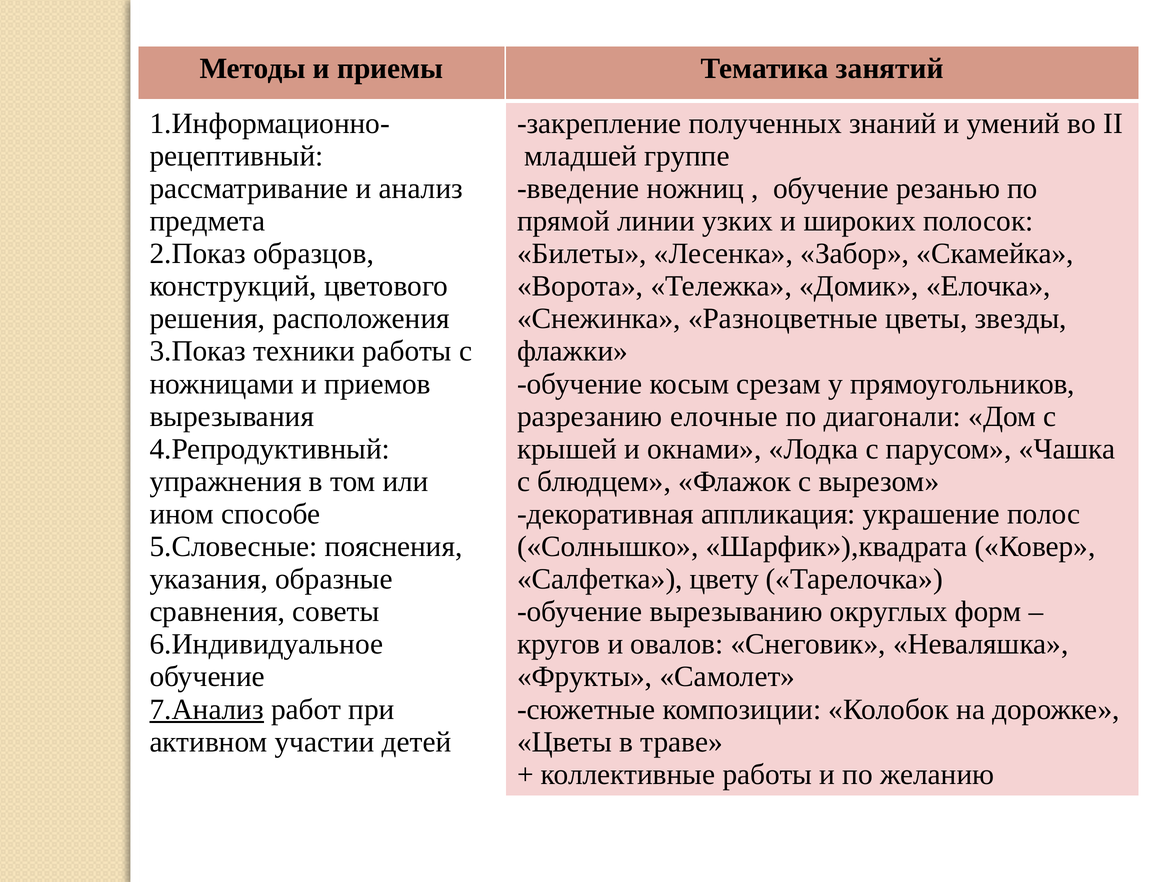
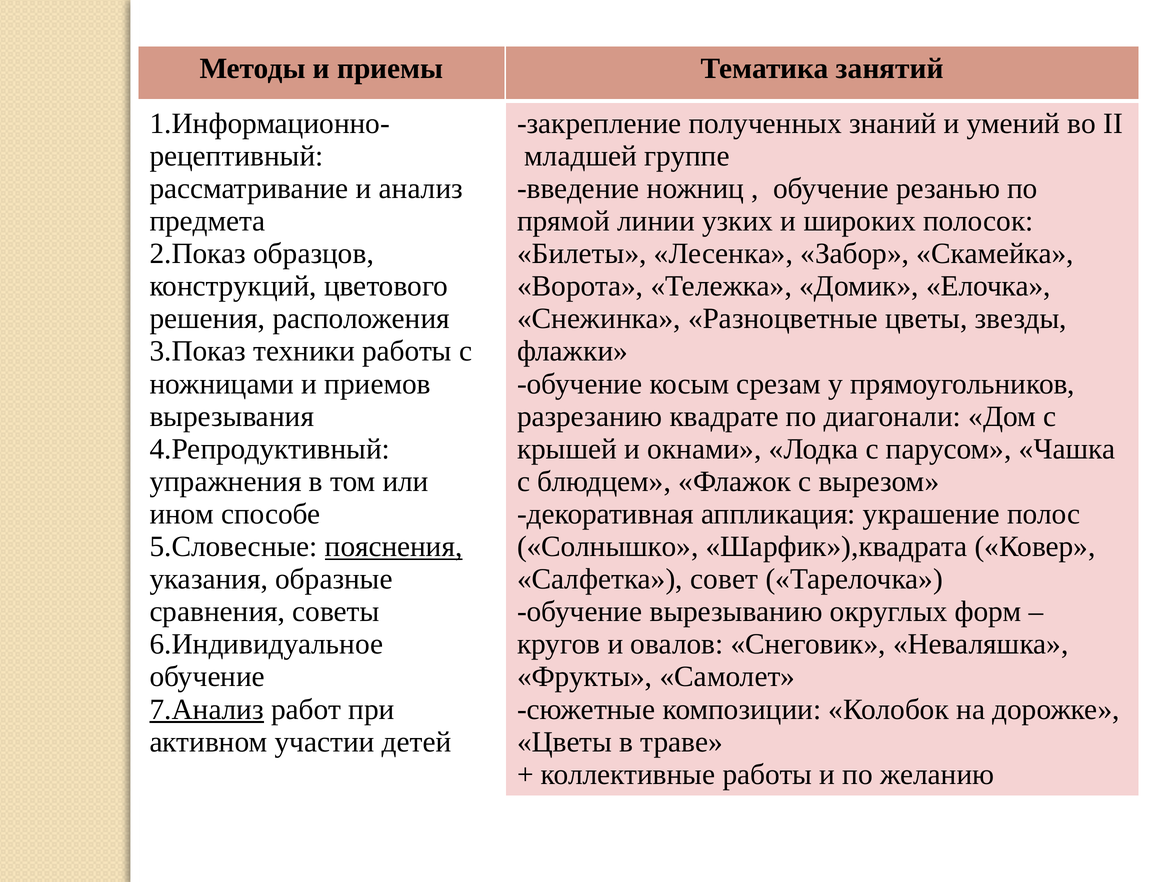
елочные: елочные -> квадрате (724, 416)
пояснения underline: none -> present (394, 547)
цвету: цвету -> совет (724, 579)
